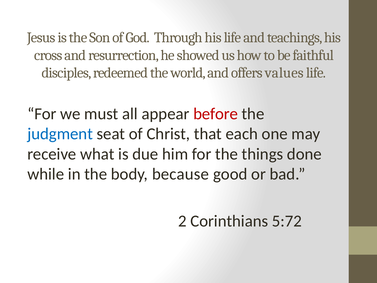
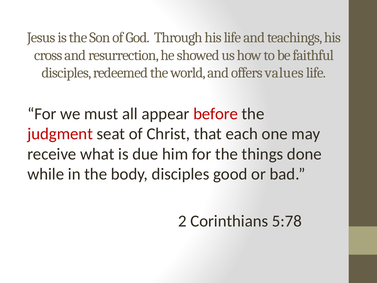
judgment colour: blue -> red (60, 134)
body because: because -> disciples (181, 174)
5:72: 5:72 -> 5:78 (287, 221)
